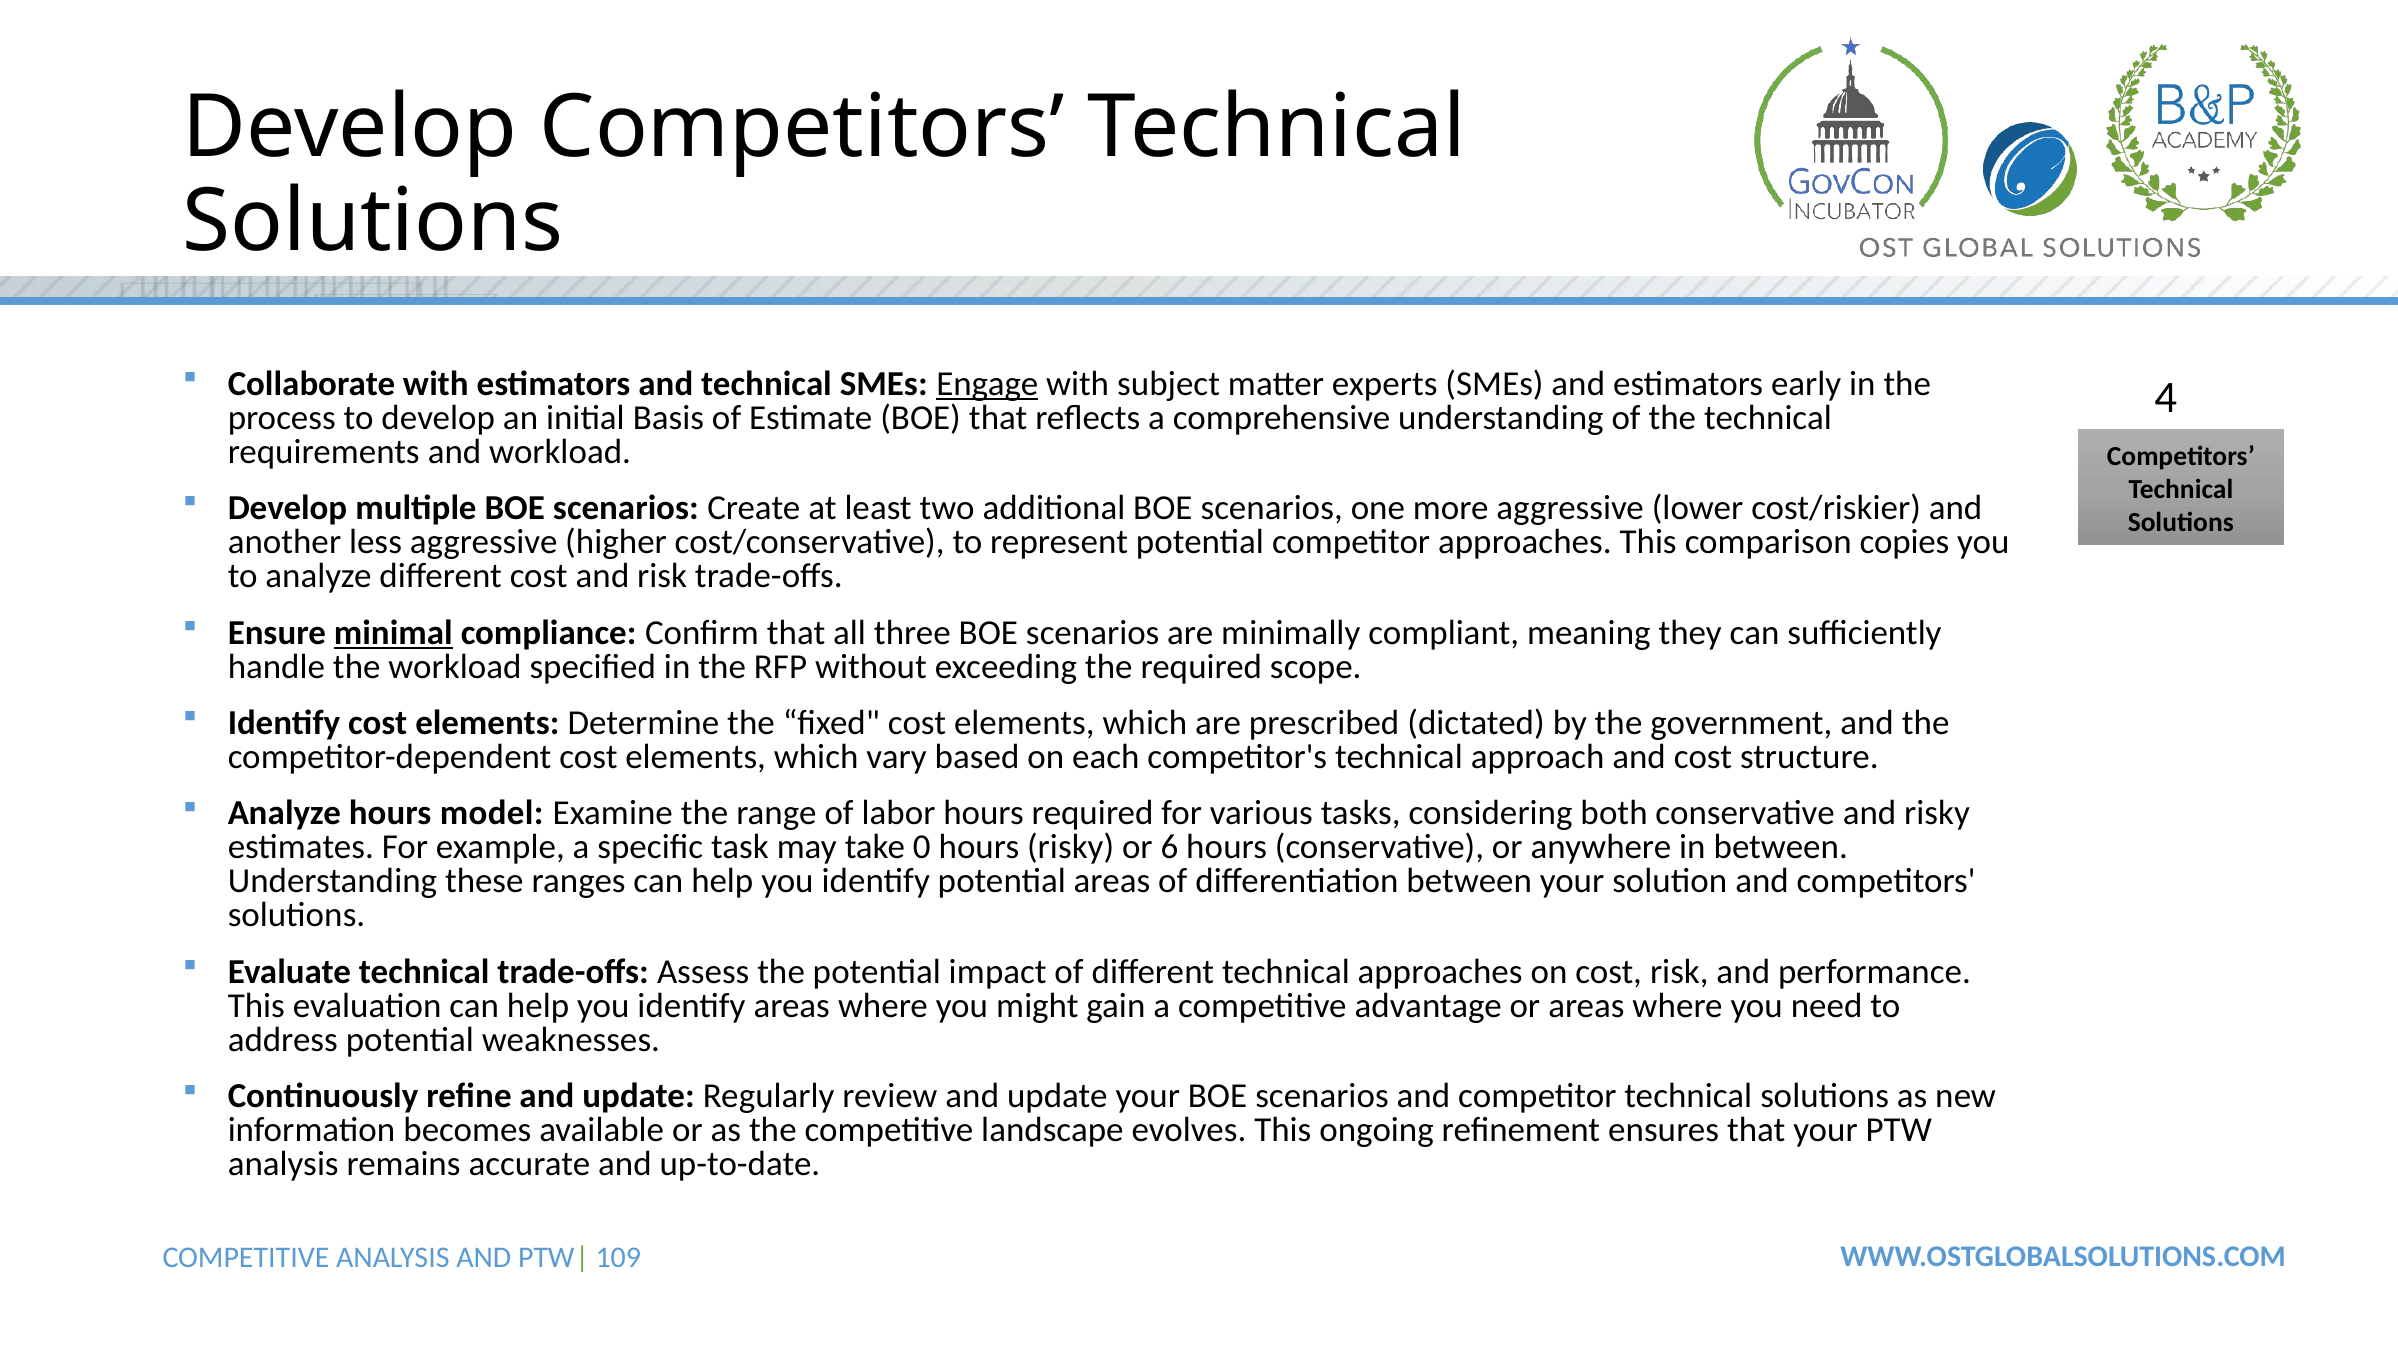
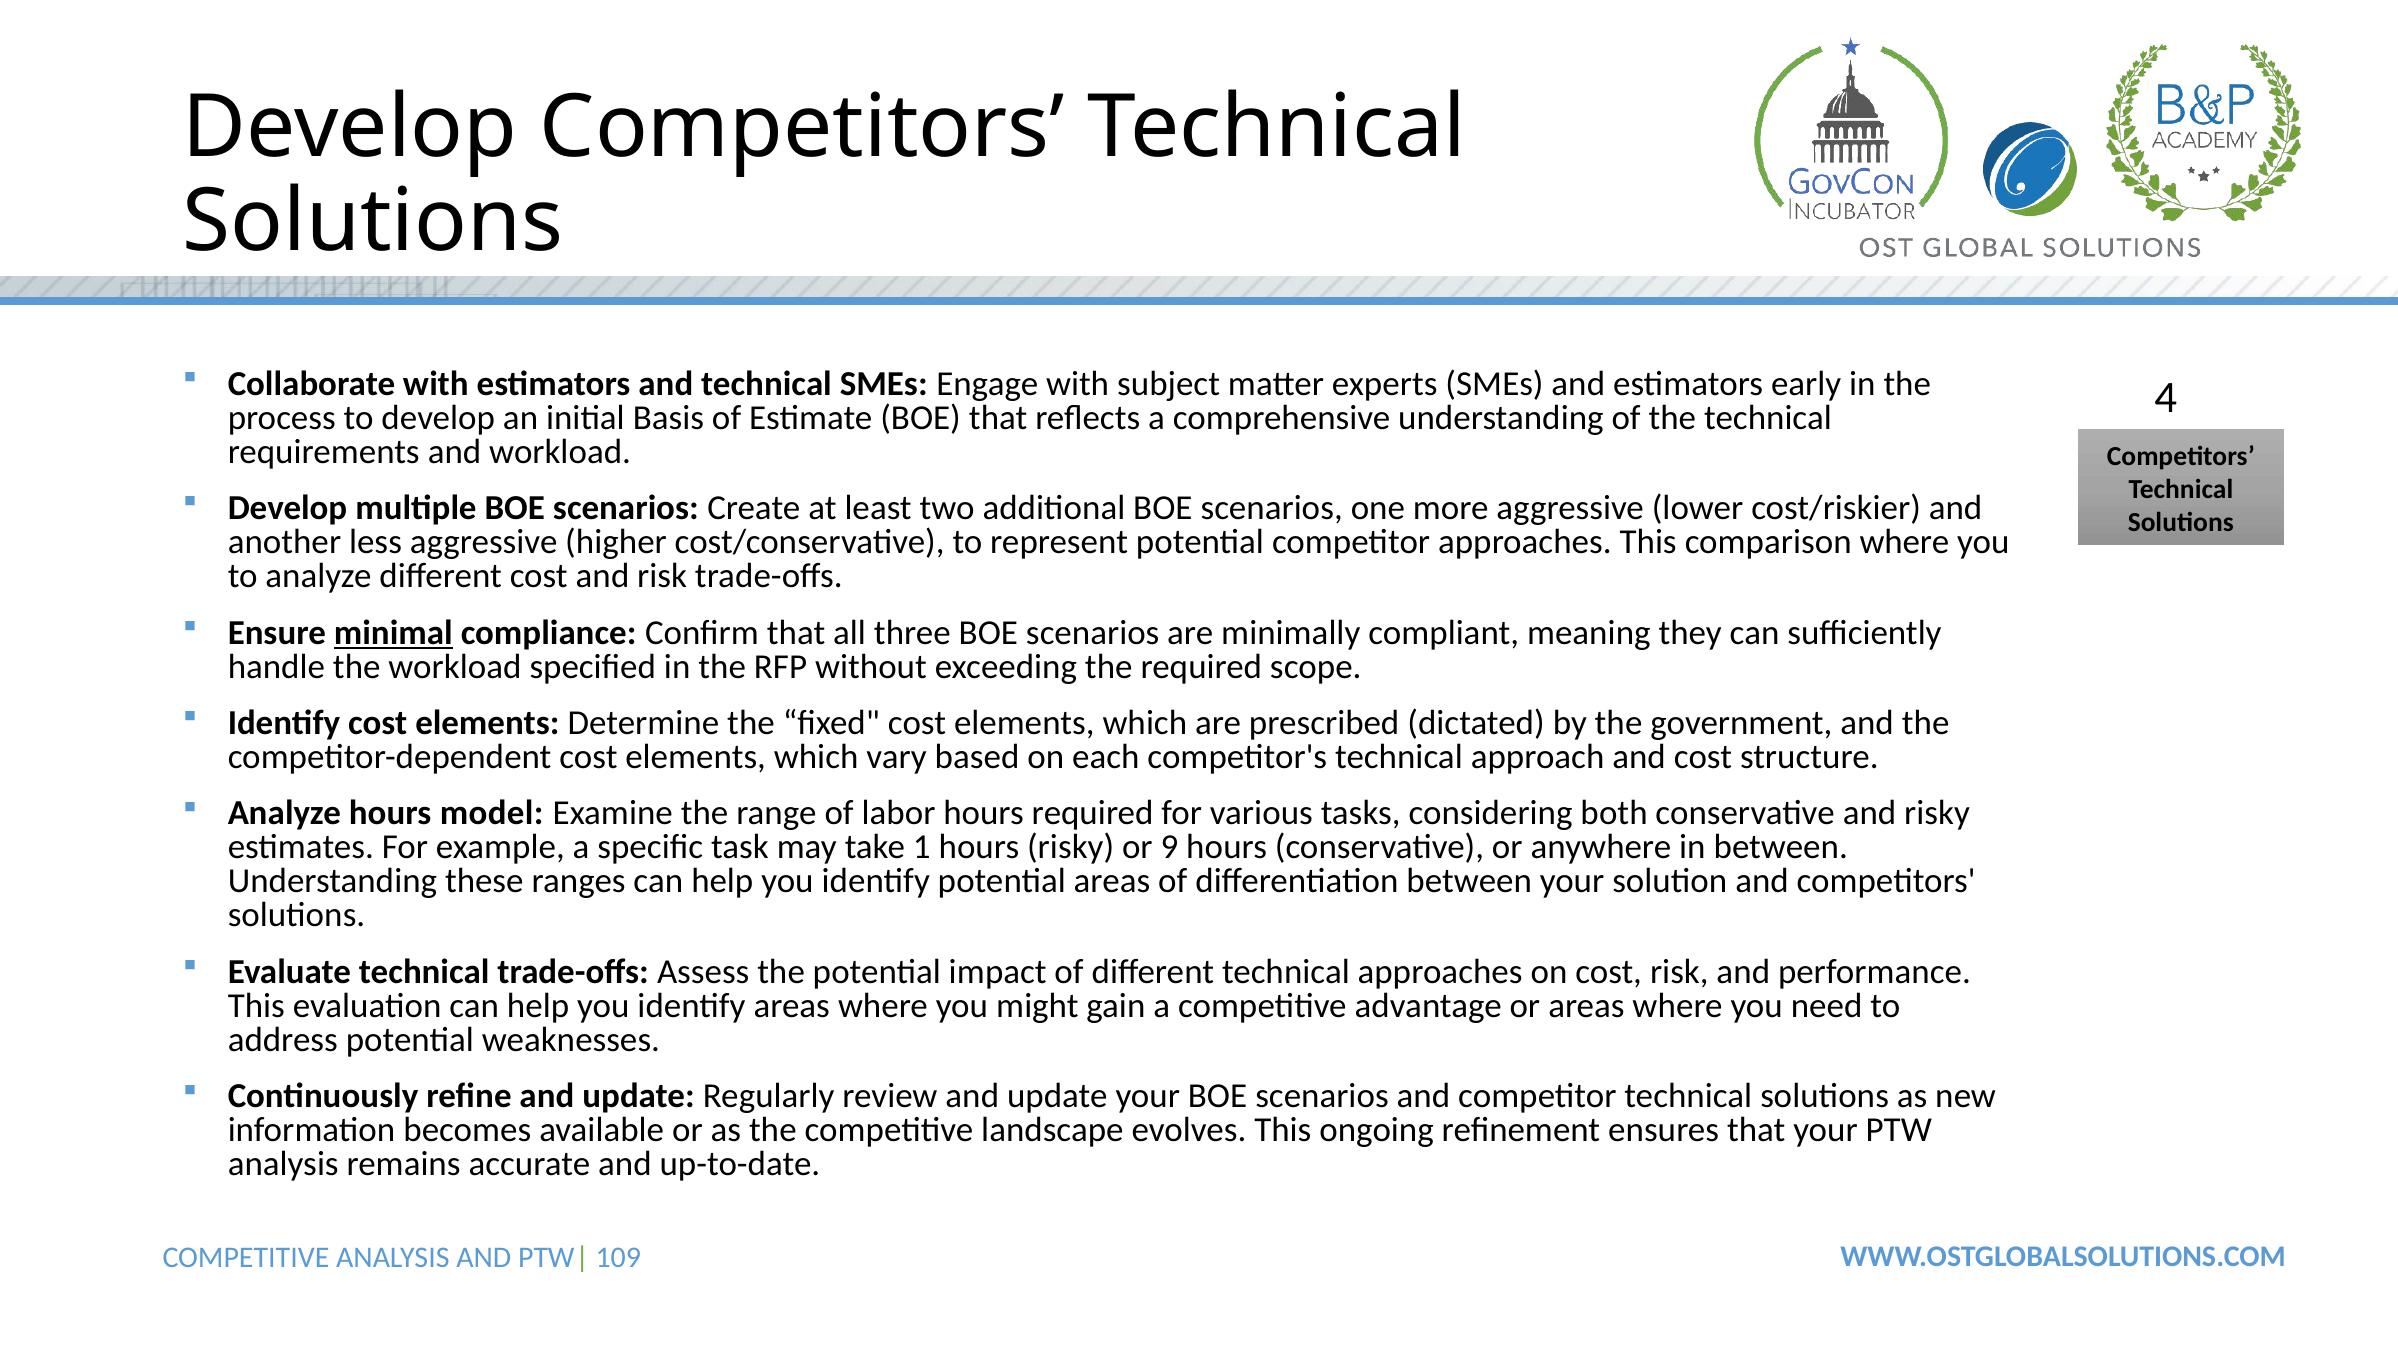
Engage underline: present -> none (987, 384)
comparison copies: copies -> where (1904, 542)
0: 0 -> 1 (922, 847)
6: 6 -> 9 (1170, 847)
